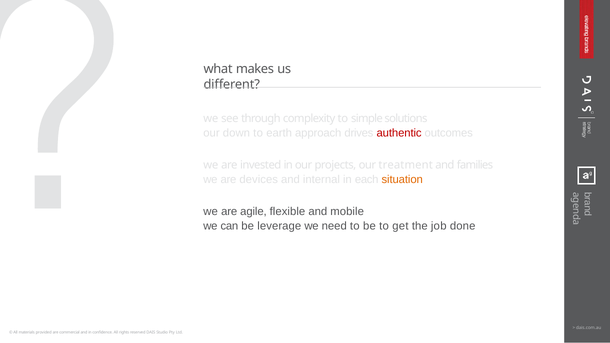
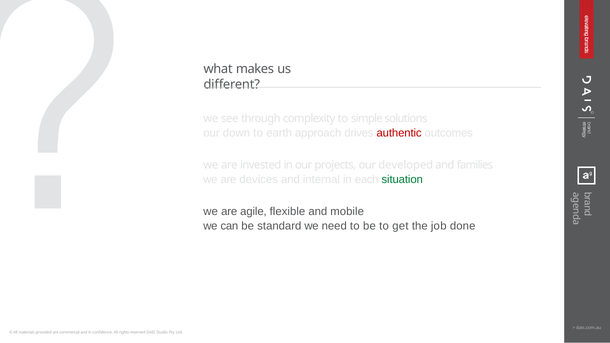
treatment: treatment -> developed (406, 165)
situation colour: orange -> green (402, 180)
leverage: leverage -> standard (279, 226)
